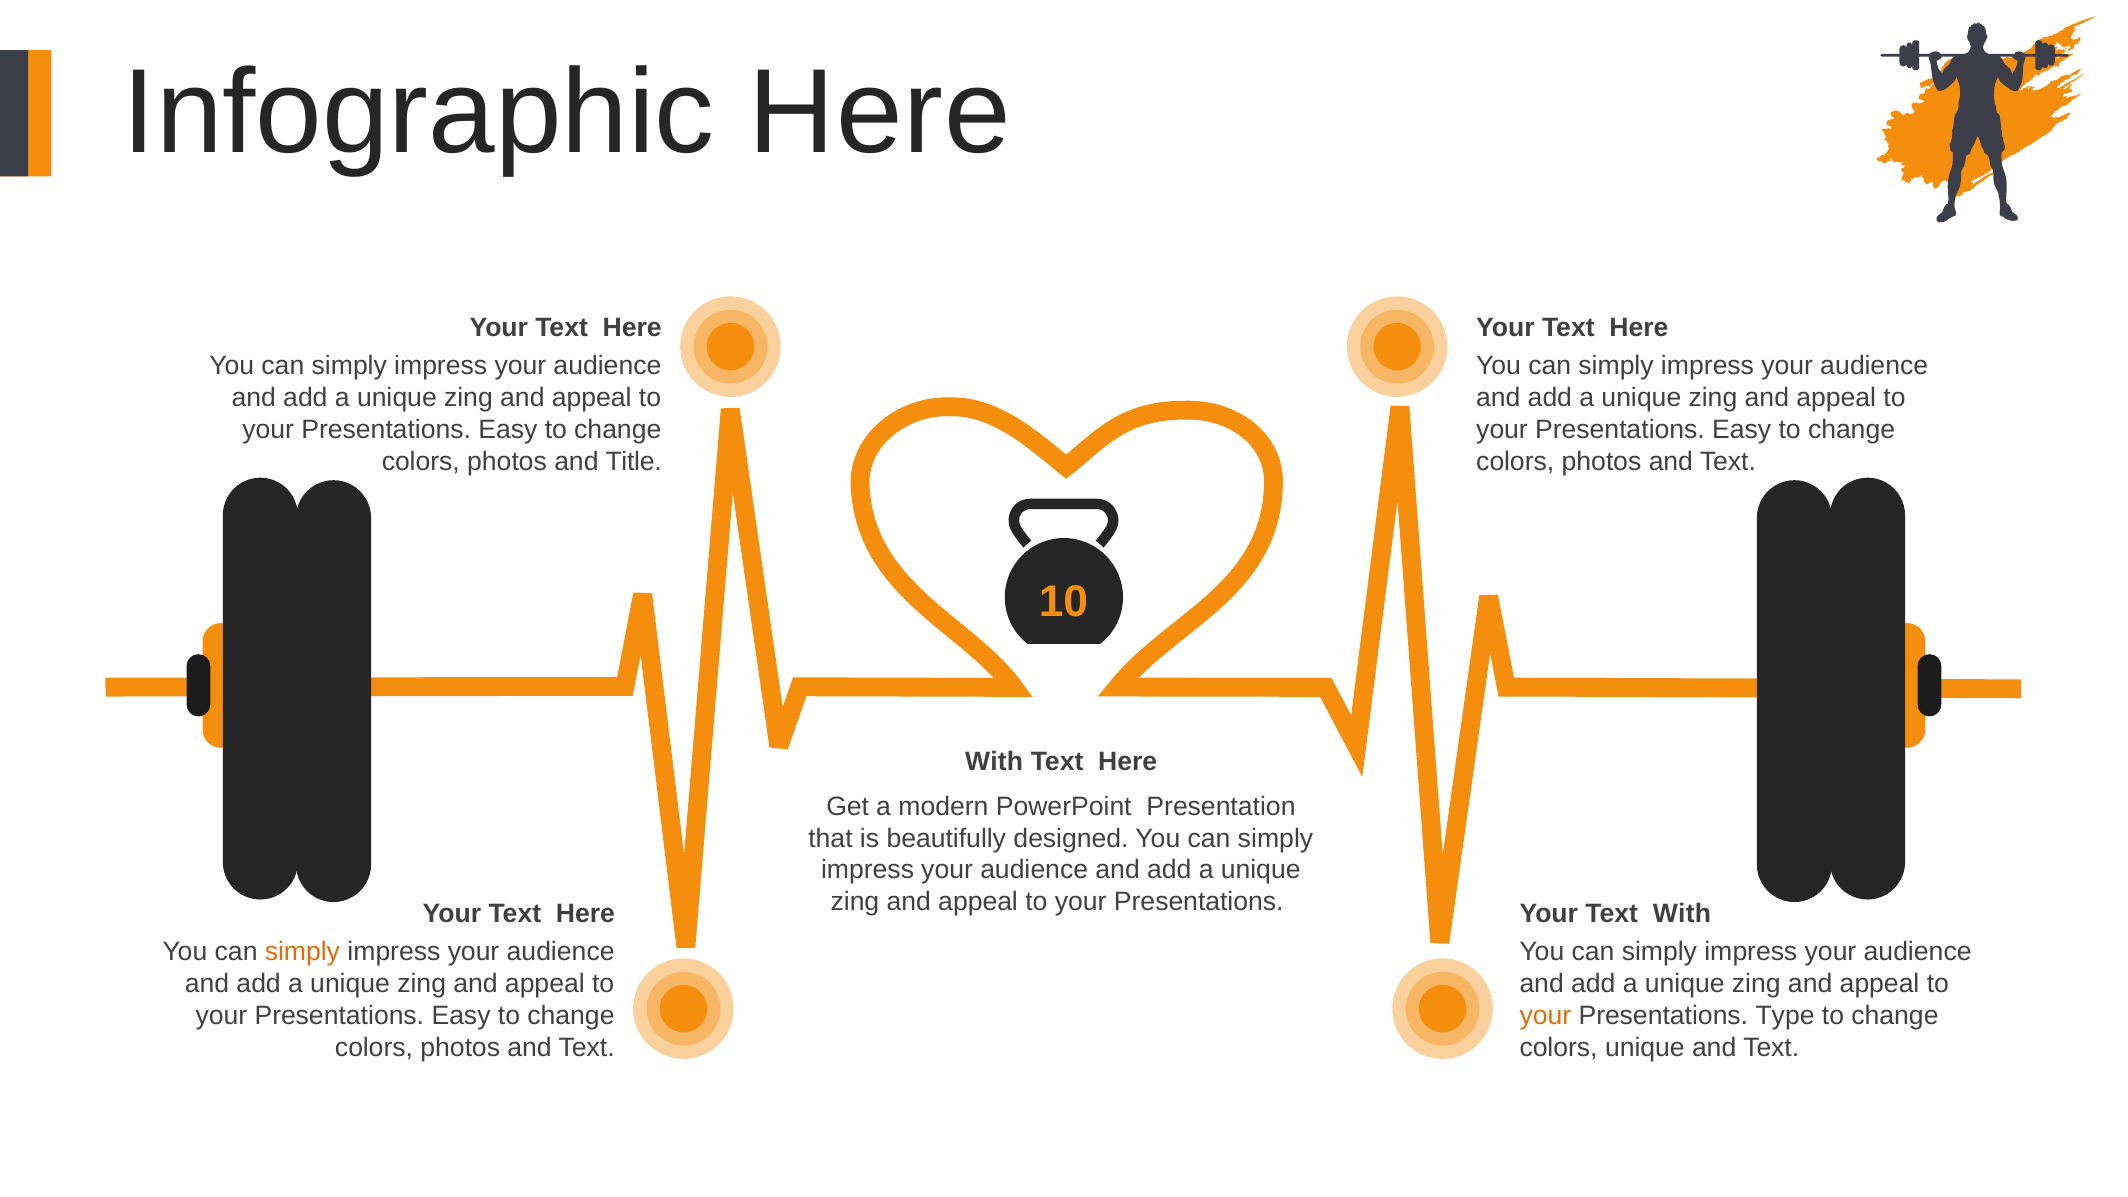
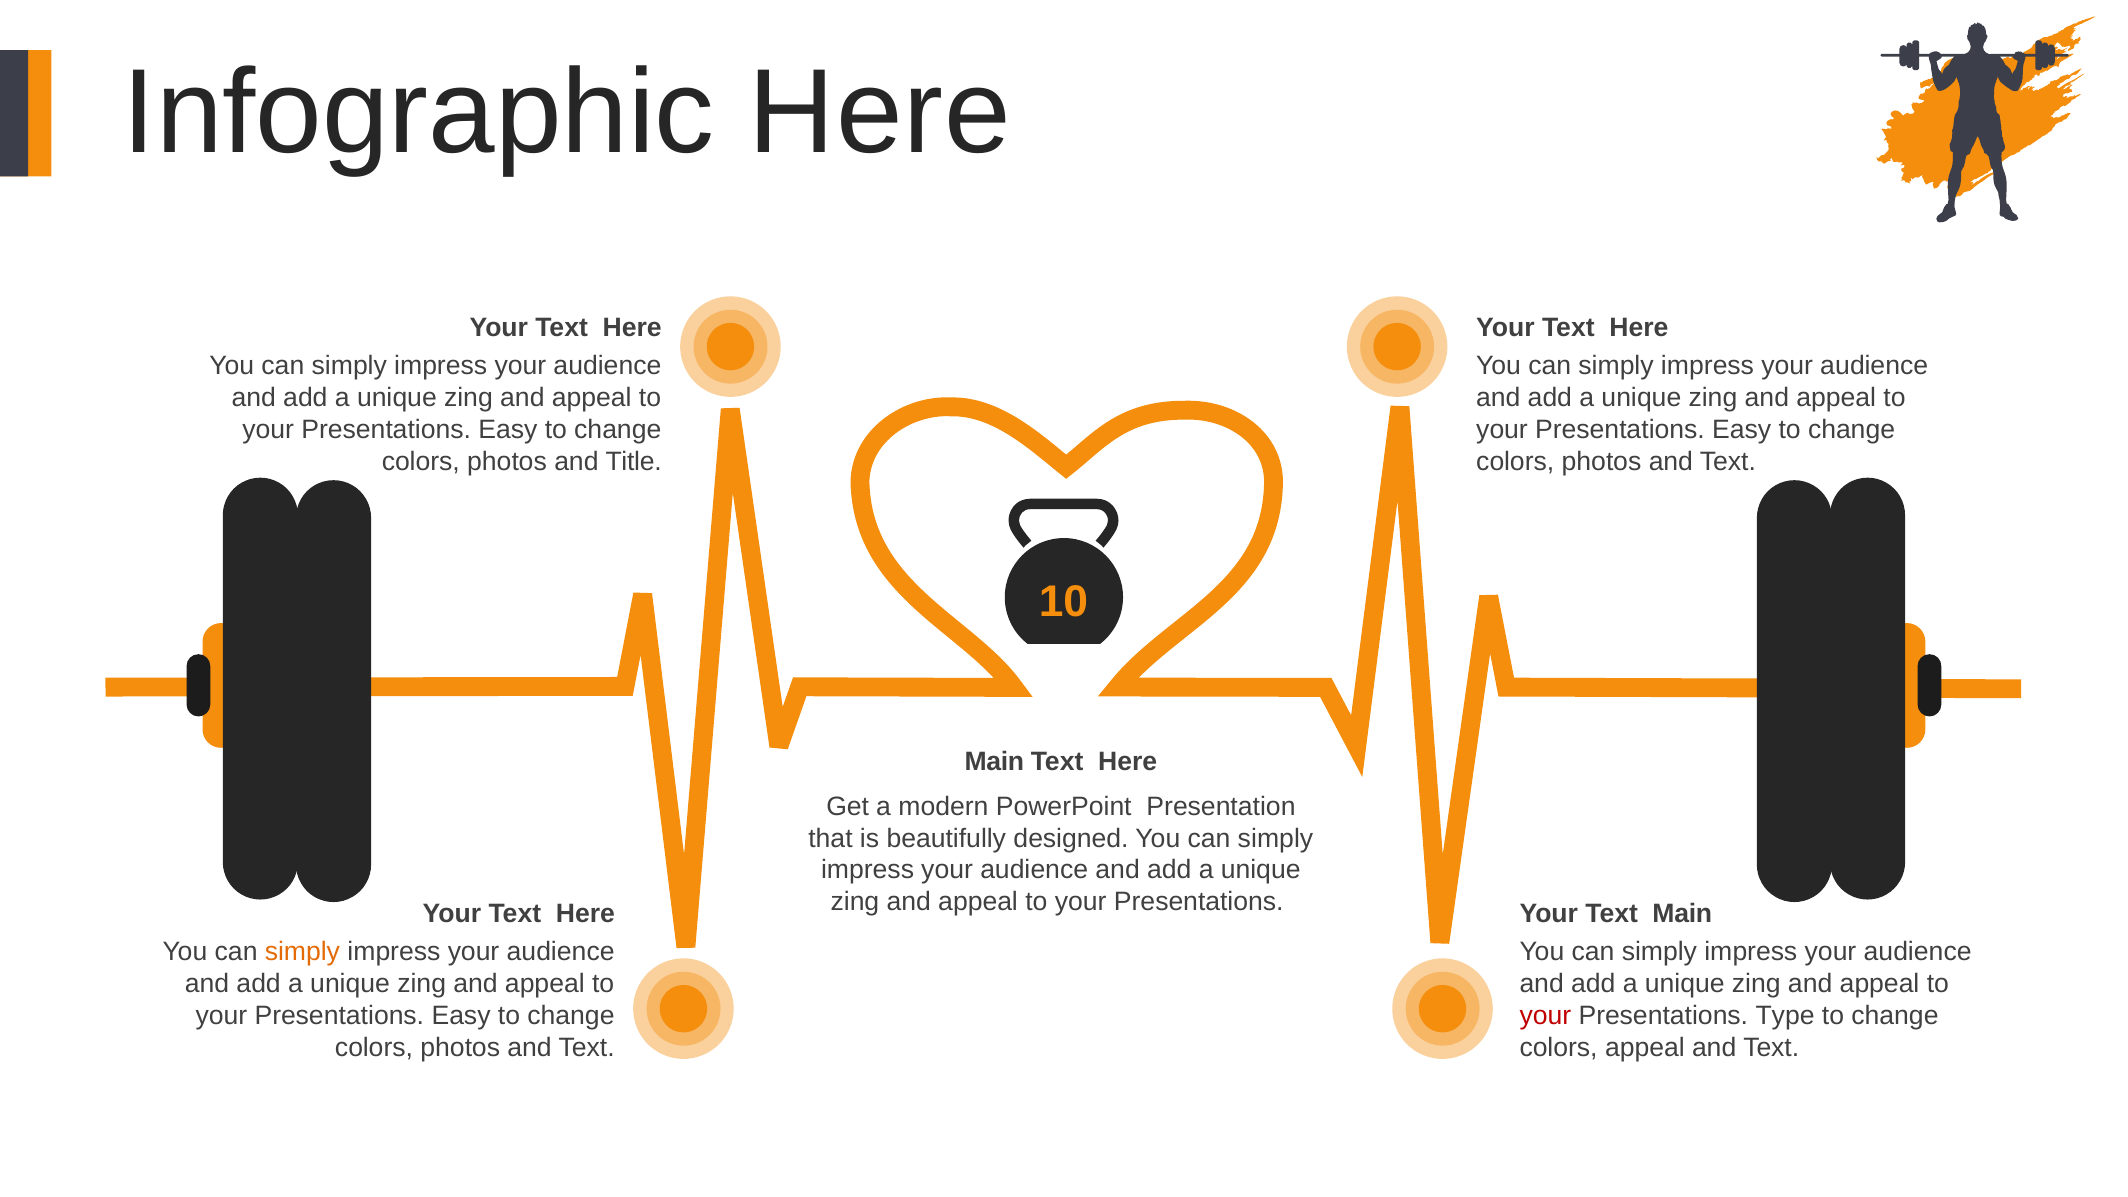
With: With -> Main (994, 761)
Text With: With -> Main (1682, 914)
your colour: orange -> red (1545, 1016)
colors unique: unique -> appeal (1645, 1048)
